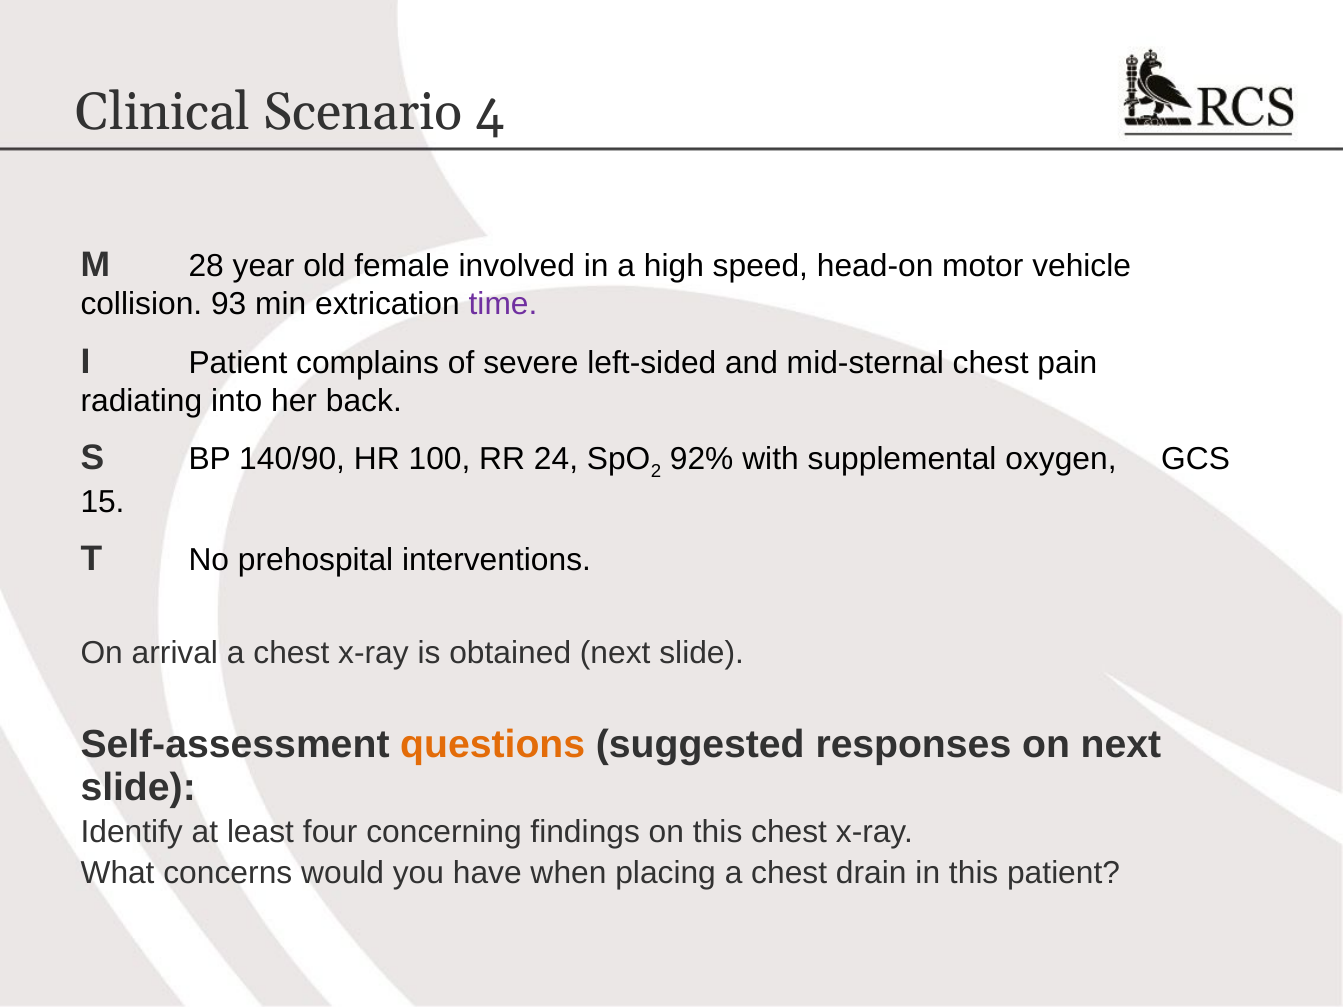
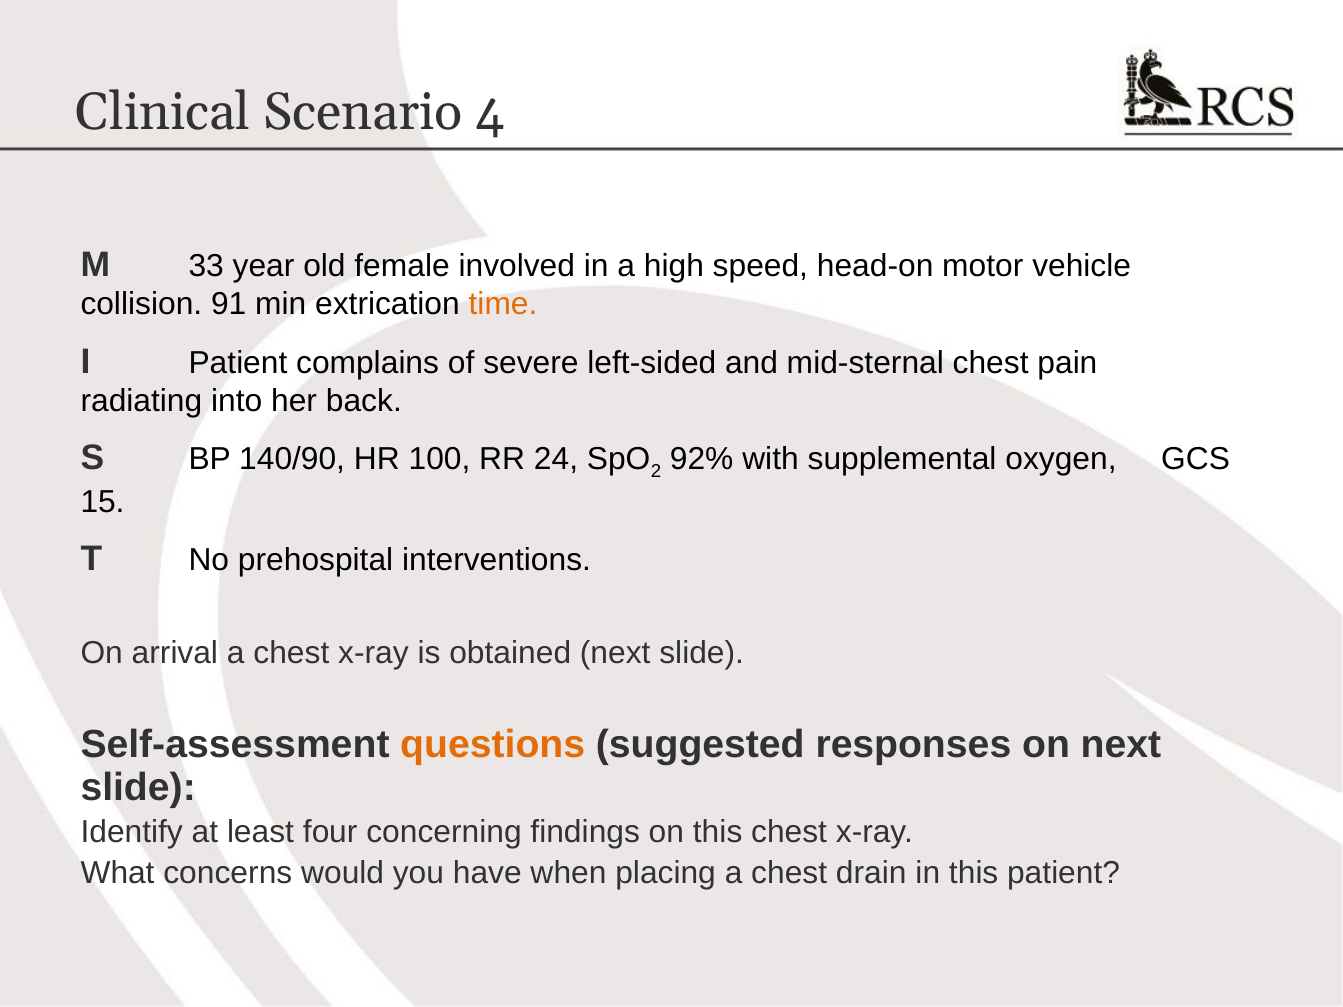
28: 28 -> 33 (206, 266)
93: 93 -> 91 (229, 305)
time colour: purple -> orange (503, 305)
